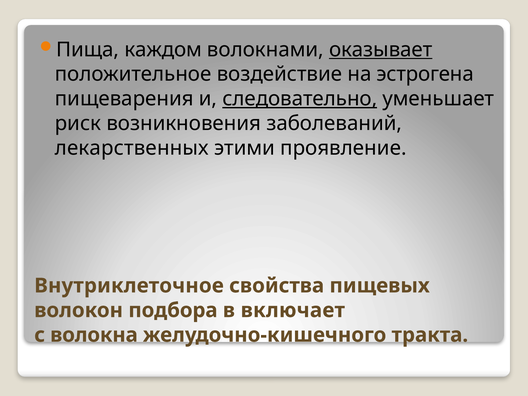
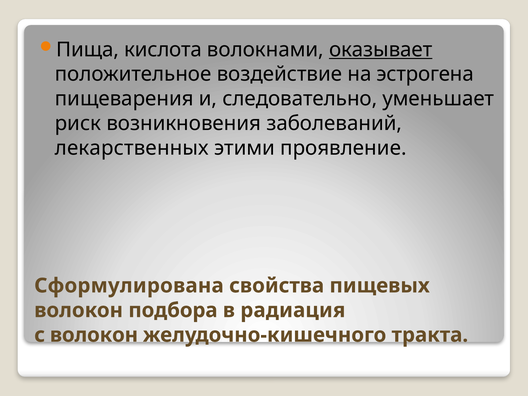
каждом: каждом -> кислота (163, 50)
следовательно underline: present -> none (300, 99)
Внутриклеточное: Внутриклеточное -> Сформулирована (129, 286)
включает: включает -> радиация (293, 310)
с волокна: волокна -> волокон (94, 335)
